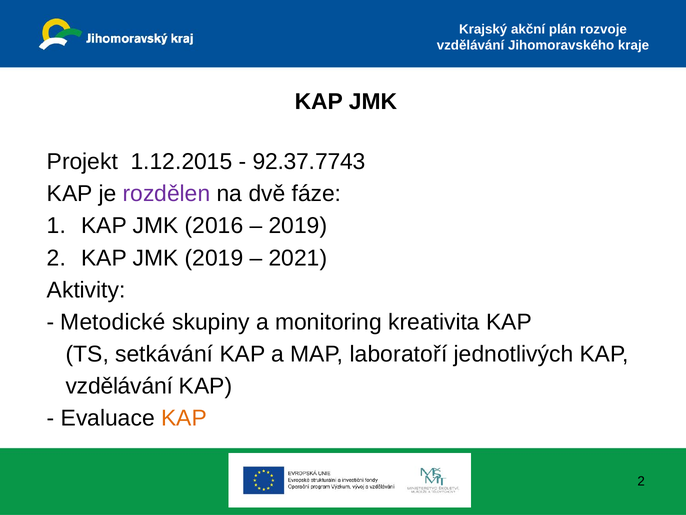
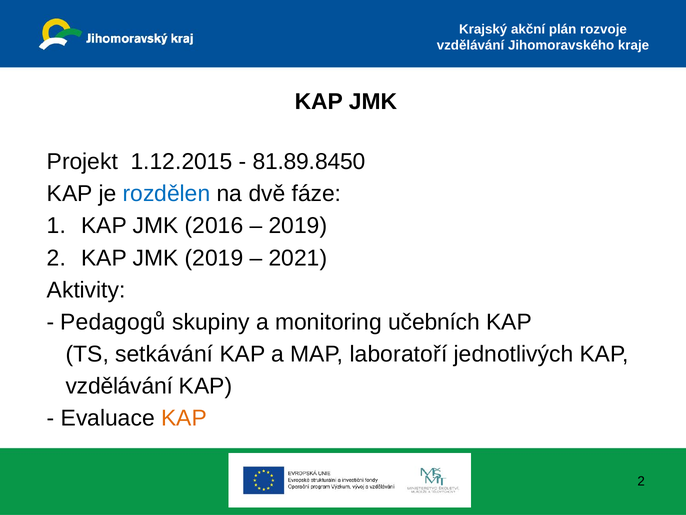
92.37.7743: 92.37.7743 -> 81.89.8450 (309, 162)
rozdělen colour: purple -> blue (167, 194)
Metodické: Metodické -> Pedagogů (113, 322)
kreativita: kreativita -> učebních (434, 322)
